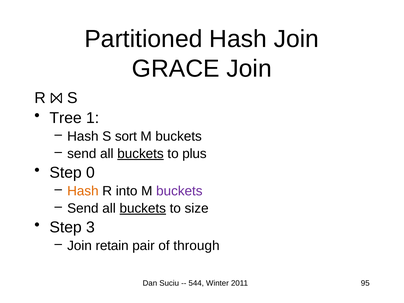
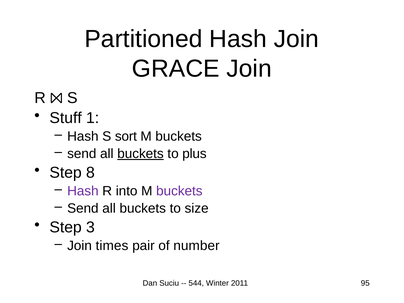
Tree: Tree -> Stuff (66, 118)
0: 0 -> 8 (90, 173)
Hash colour: orange -> purple (83, 191)
buckets underline: present -> none (143, 208)
retain: retain -> times (112, 246)
through: through -> number (196, 246)
